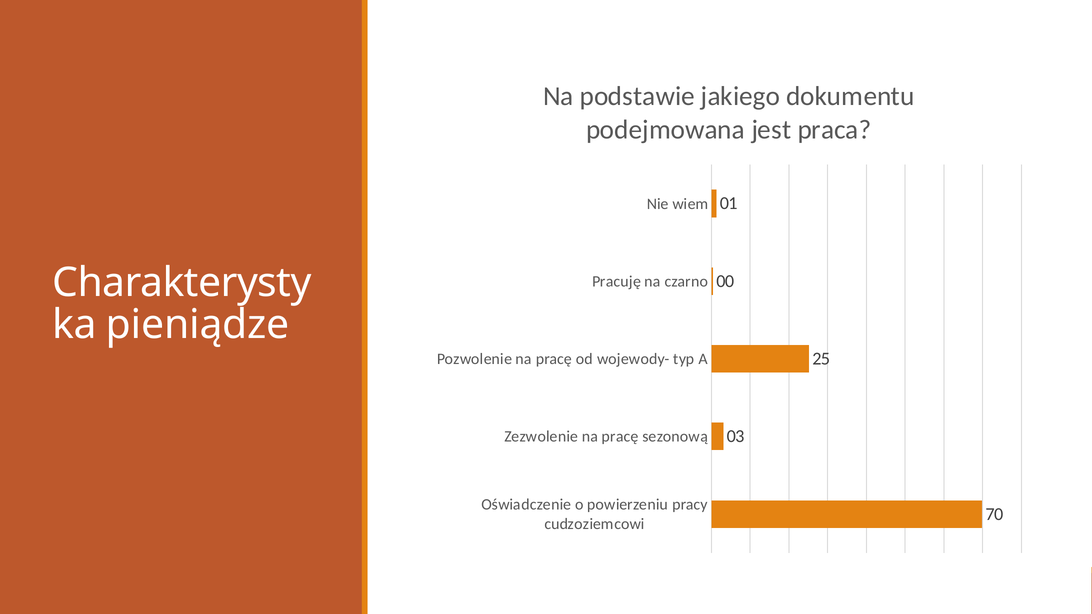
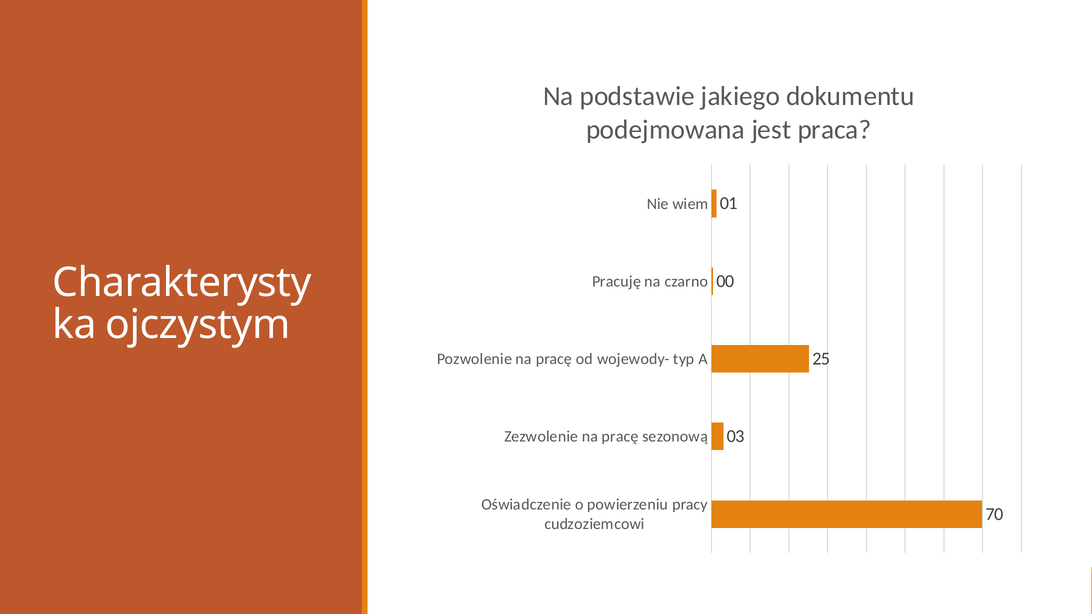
pieniądze: pieniądze -> ojczystym (198, 325)
